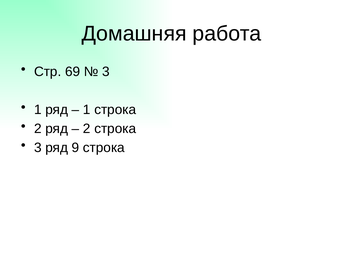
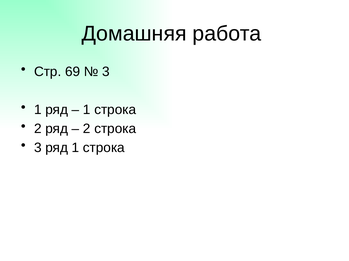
ряд 9: 9 -> 1 (75, 148)
